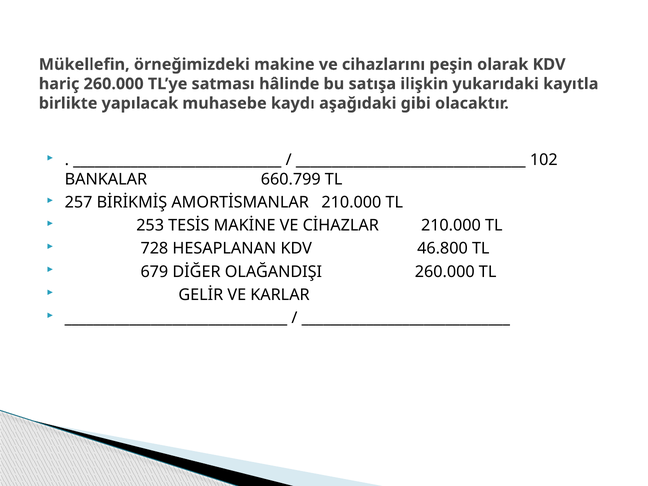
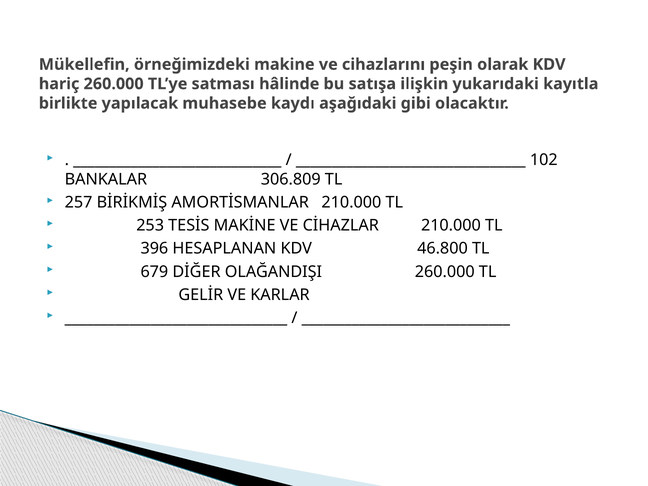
660.799: 660.799 -> 306.809 (291, 180)
728: 728 -> 396 (154, 249)
